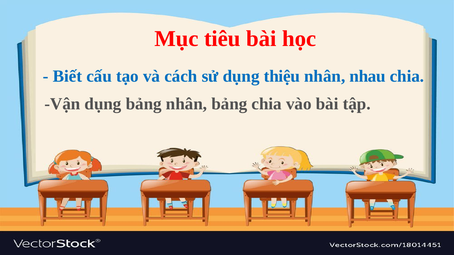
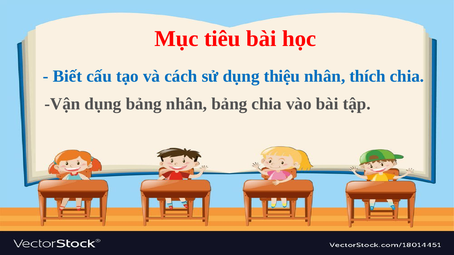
nhau: nhau -> thích (368, 76)
